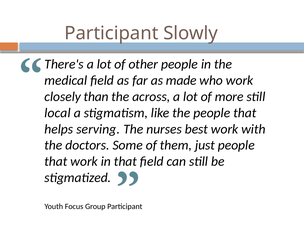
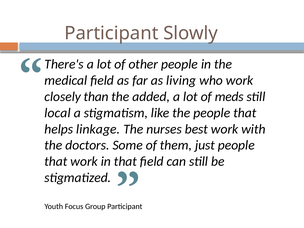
made: made -> living (181, 80)
across: across -> added (151, 97)
more: more -> meds (229, 97)
serving: serving -> linkage (98, 129)
